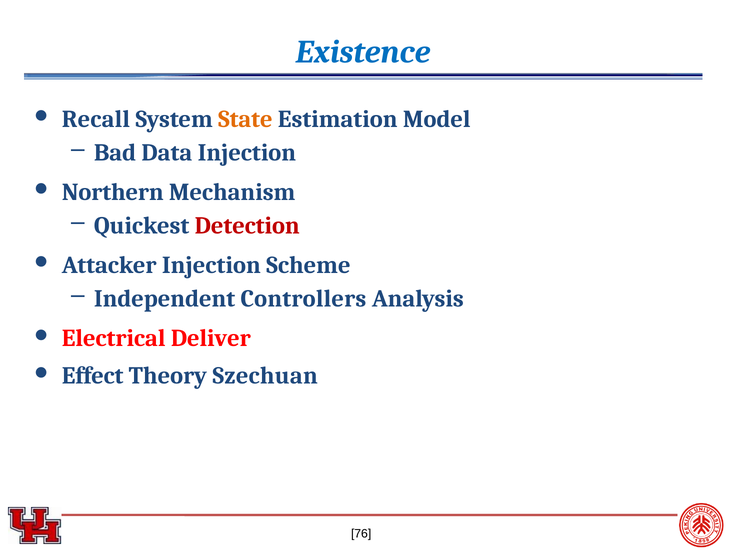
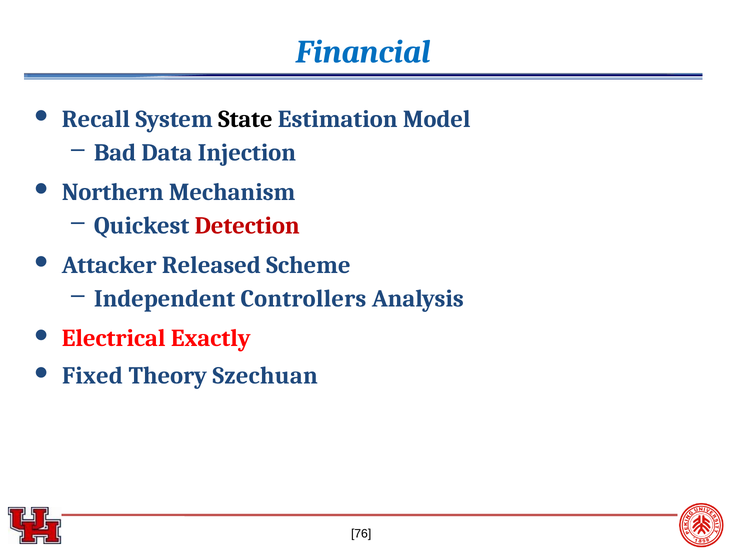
Existence: Existence -> Financial (363, 52)
State colour: orange -> black (245, 119)
Attacker Injection: Injection -> Released (211, 265)
Deliver: Deliver -> Exactly (211, 338)
Effect: Effect -> Fixed (92, 376)
